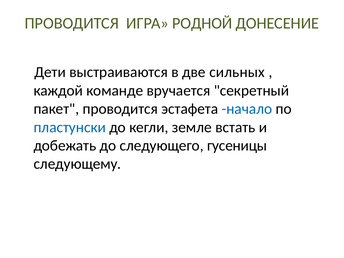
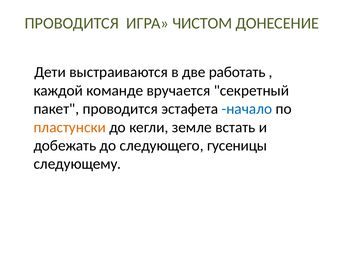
РОДНОЙ: РОДНОЙ -> ЧИСТОМ (202, 23)
сильных: сильных -> работать (237, 72)
пластунски colour: blue -> orange (70, 127)
